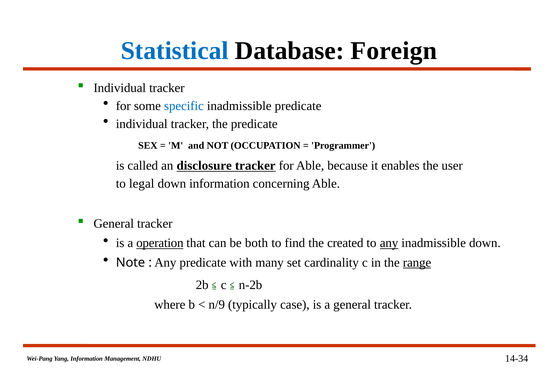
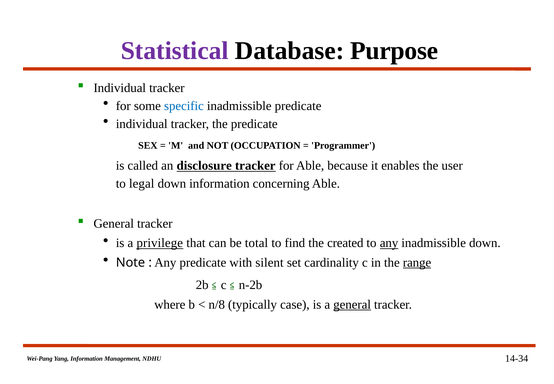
Statistical colour: blue -> purple (175, 51)
Foreign: Foreign -> Purpose (394, 51)
operation: operation -> privilege (160, 243)
both: both -> total (256, 243)
many: many -> silent (269, 262)
n/9: n/9 -> n/8 (217, 304)
general underline: none -> present (352, 304)
